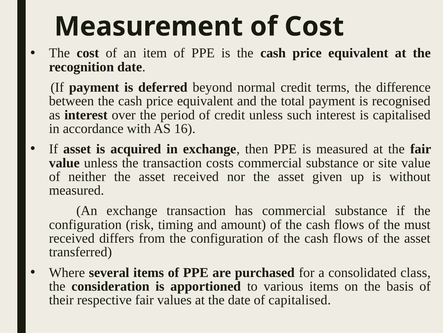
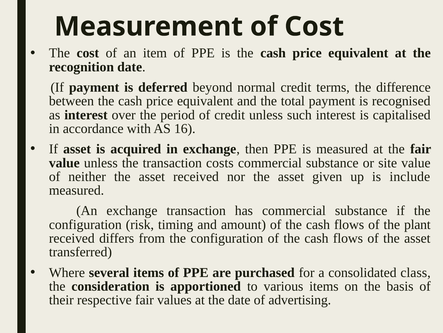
without: without -> include (410, 176)
must: must -> plant (417, 224)
of capitalised: capitalised -> advertising (300, 299)
